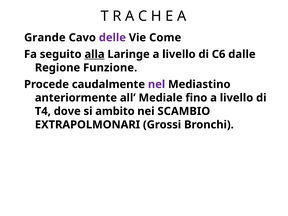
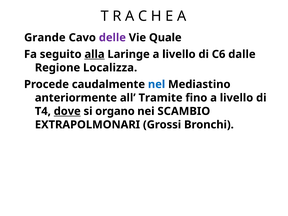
Come: Come -> Quale (165, 38)
Funzione: Funzione -> Localizza (110, 68)
nel colour: purple -> blue (157, 84)
Mediale: Mediale -> Tramite (161, 98)
dove underline: none -> present (67, 111)
ambito: ambito -> organo (115, 111)
